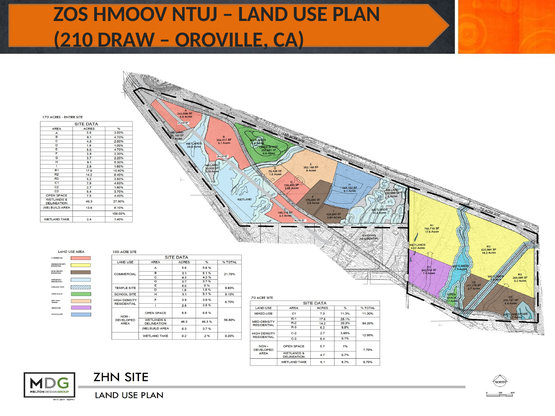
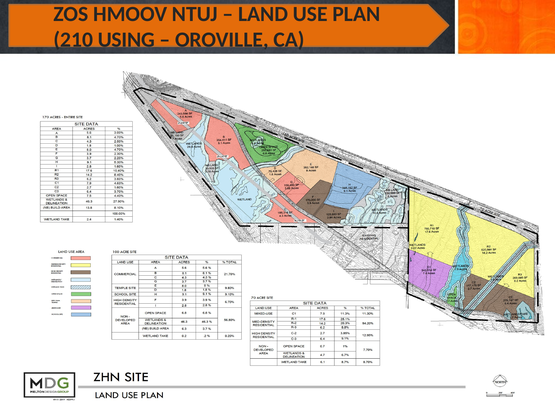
DRAW: DRAW -> USING (126, 40)
